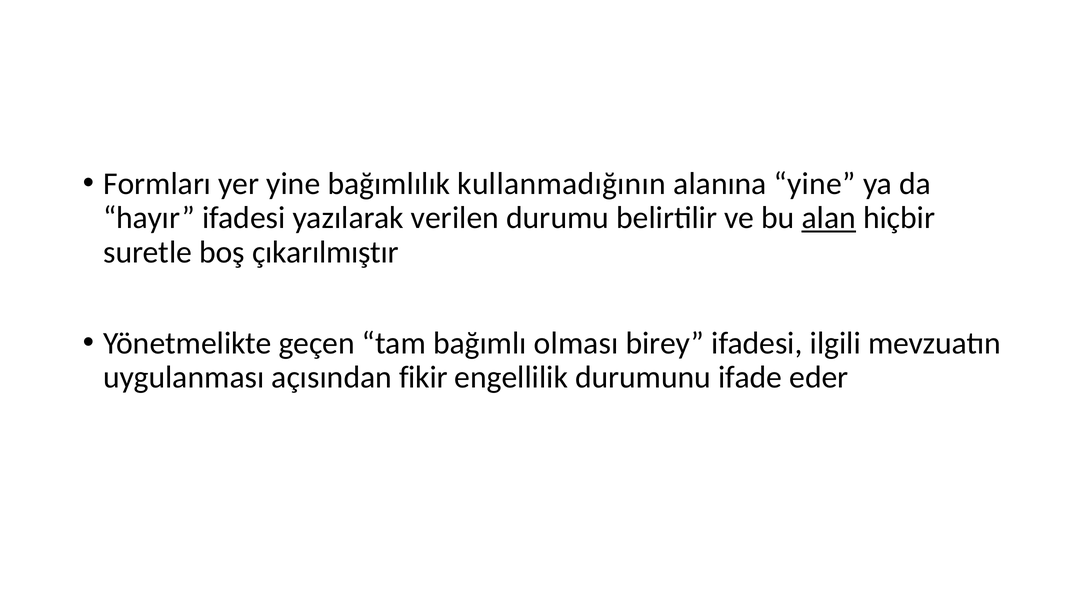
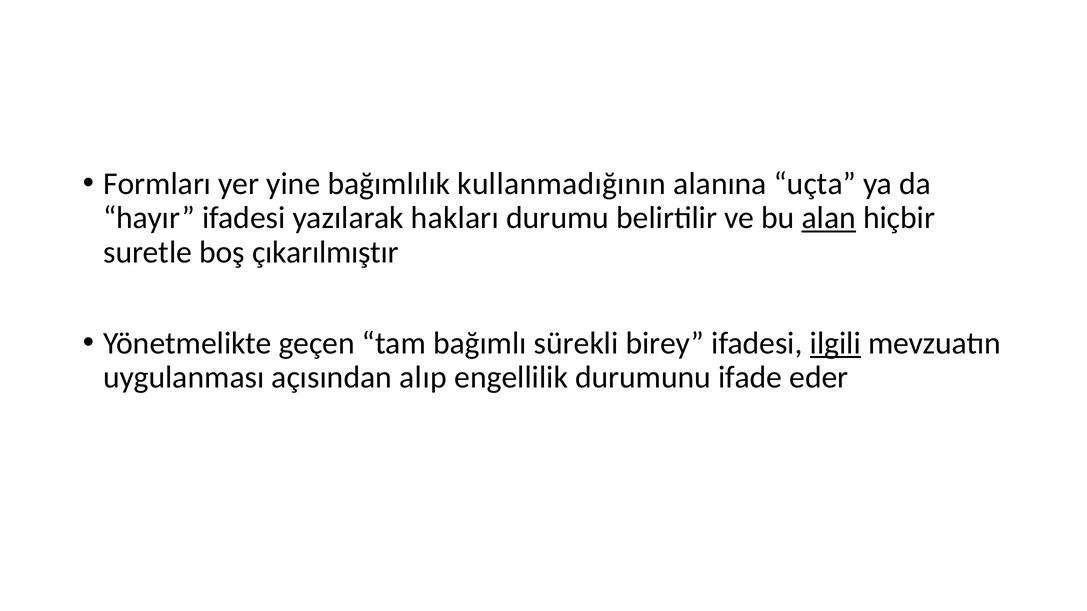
alanına yine: yine -> uçta (815, 184)
verilen: verilen -> hakları (455, 218)
olması: olması -> sürekli (576, 343)
ilgili underline: none -> present (835, 343)
fikir: fikir -> alıp (423, 378)
